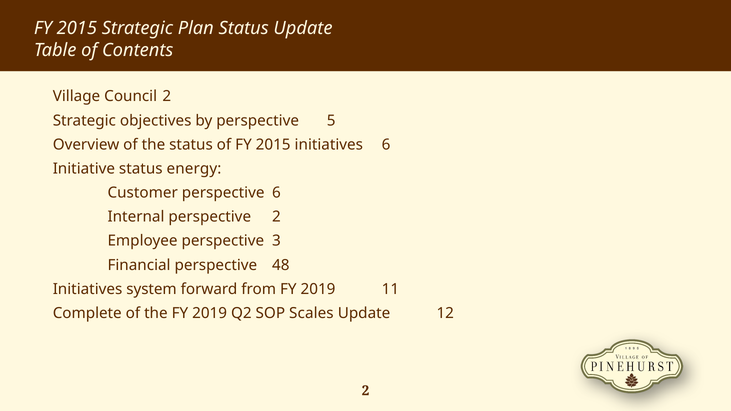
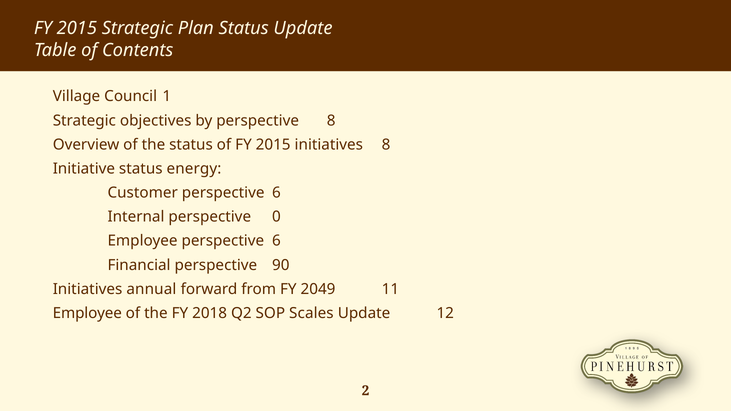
Council 2: 2 -> 1 (167, 97)
perspective 5: 5 -> 8 (331, 121)
initiatives 6: 6 -> 8 (386, 145)
perspective 2: 2 -> 0 (276, 217)
Employee perspective 3: 3 -> 6 (276, 241)
48: 48 -> 90 (281, 265)
system: system -> annual (151, 289)
from FY 2019: 2019 -> 2049 (318, 289)
Complete: Complete -> Employee (87, 313)
the FY 2019: 2019 -> 2018 (210, 313)
